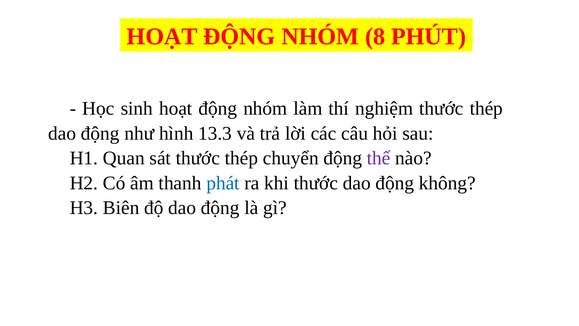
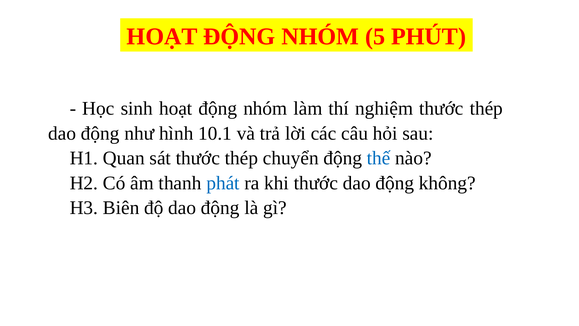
8: 8 -> 5 (375, 37)
13.3: 13.3 -> 10.1 (215, 133)
thế colour: purple -> blue (379, 158)
